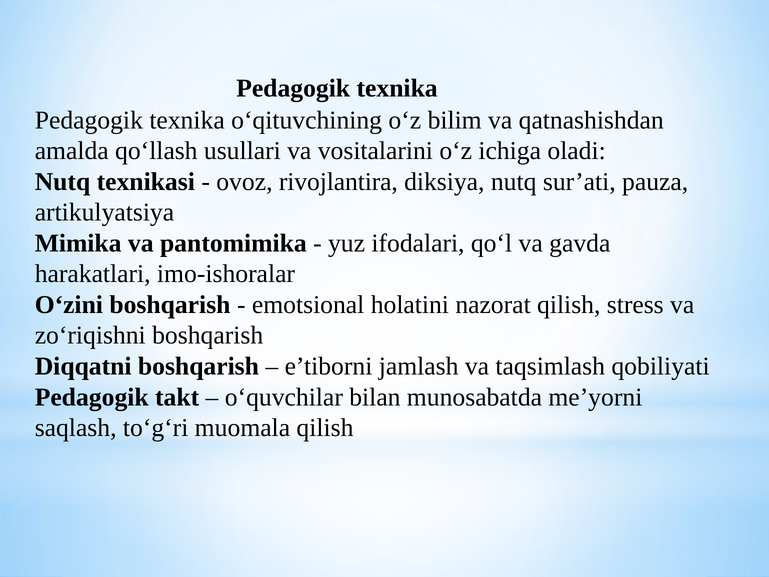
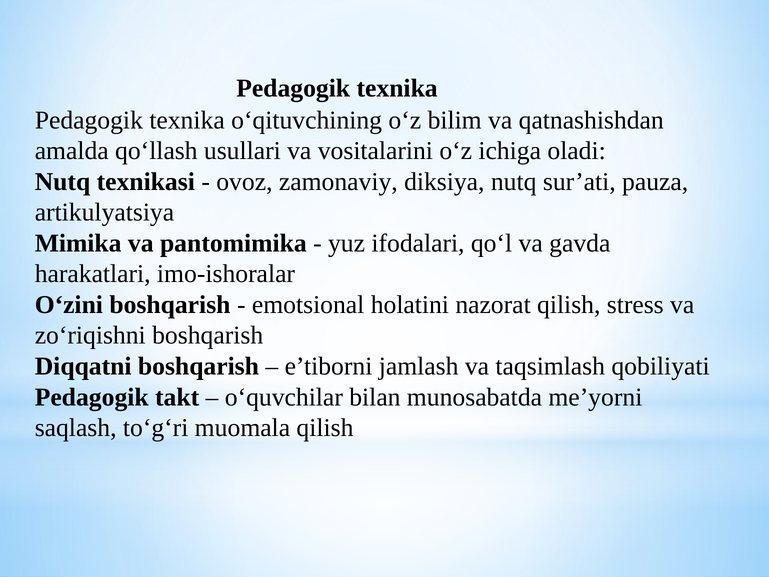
rivojlantira: rivojlantira -> zamonaviy (338, 182)
